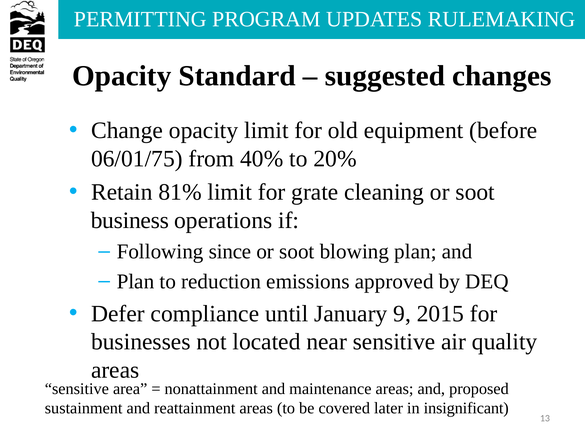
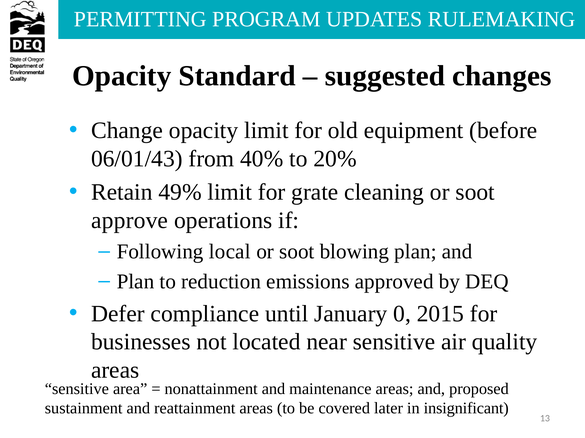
06/01/75: 06/01/75 -> 06/01/43 (137, 159)
81%: 81% -> 49% (180, 193)
business: business -> approve (130, 221)
since: since -> local (230, 252)
9: 9 -> 0 (402, 314)
